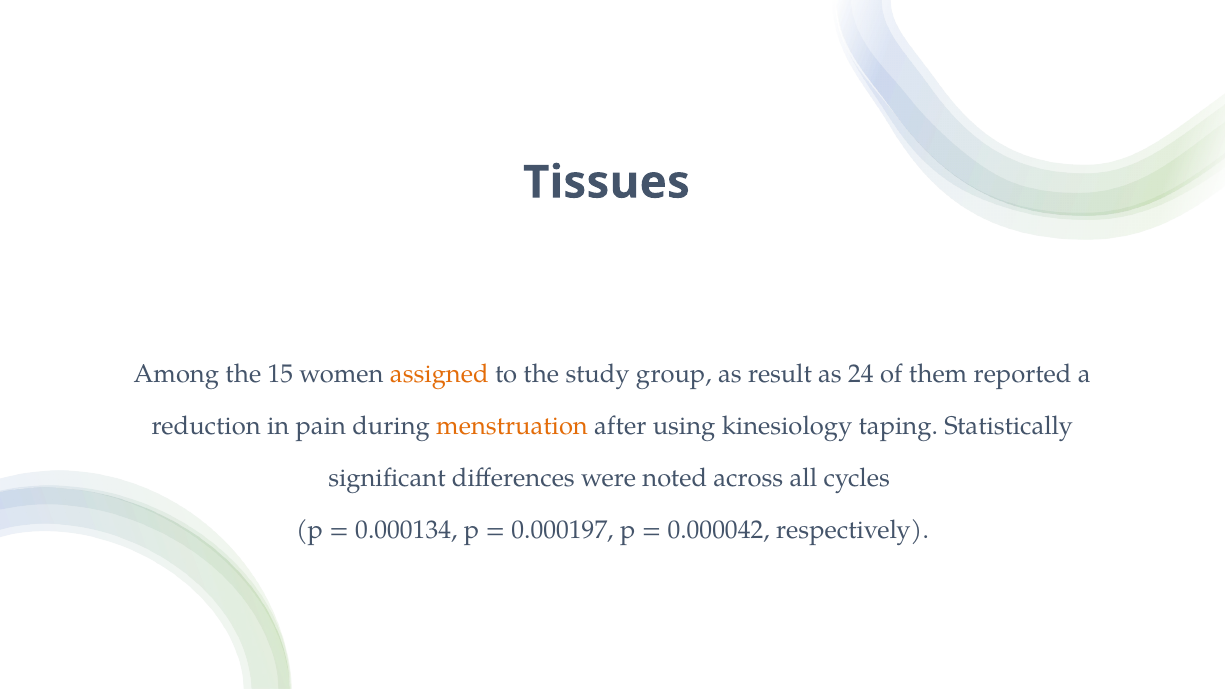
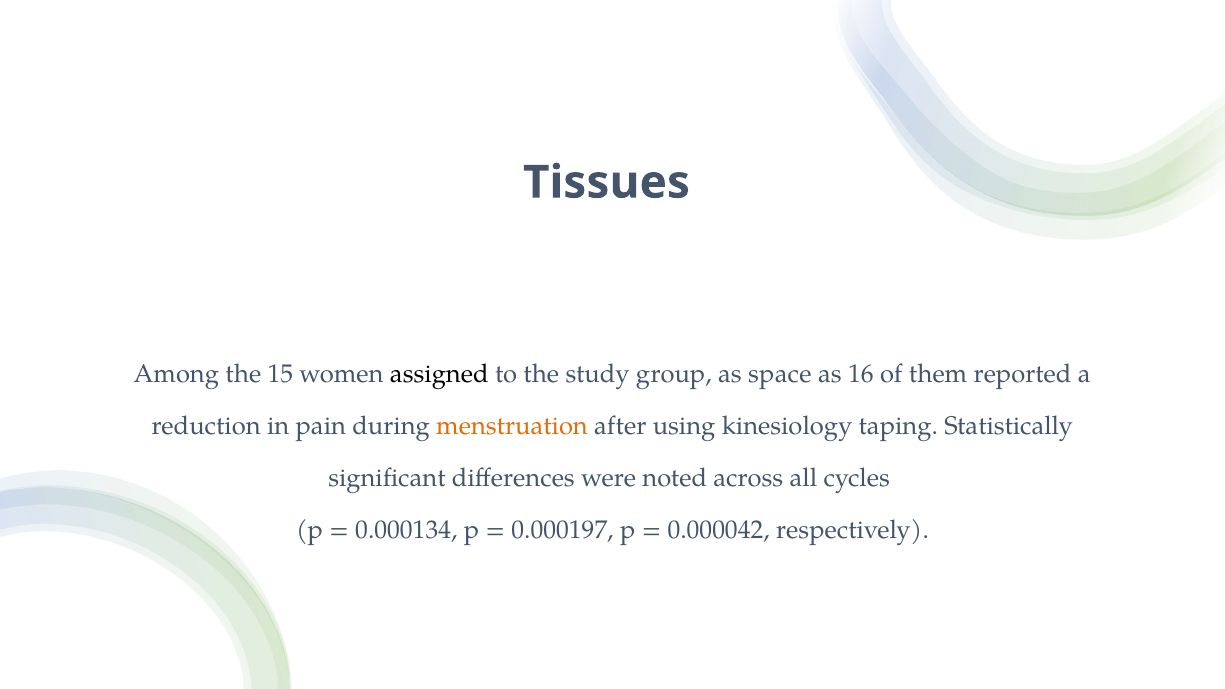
assigned colour: orange -> black (439, 374)
result: result -> space (780, 374)
24: 24 -> 16 (861, 374)
